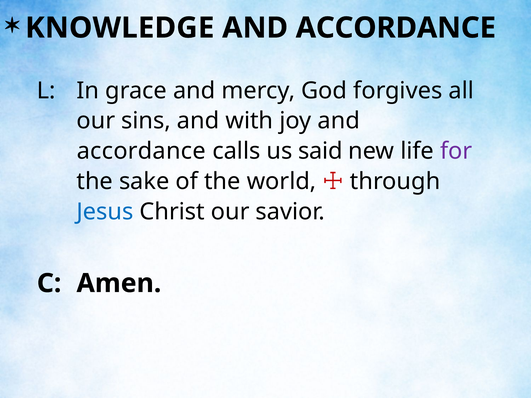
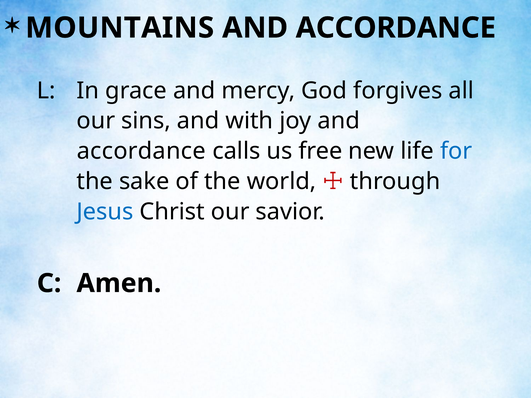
KNOWLEDGE: KNOWLEDGE -> MOUNTAINS (120, 28)
said: said -> free (320, 151)
for colour: purple -> blue (456, 151)
